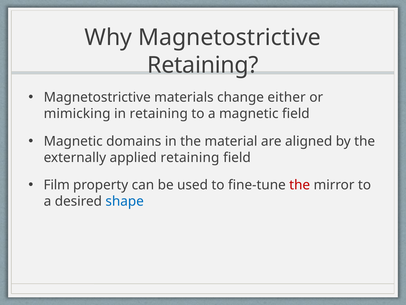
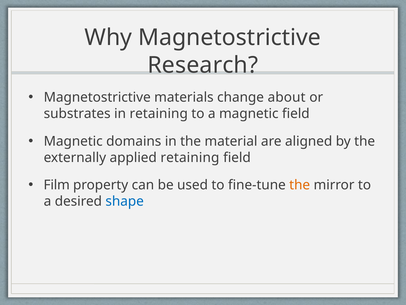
Retaining: Retaining -> Research (203, 65)
either: either -> about (287, 97)
mimicking: mimicking -> substrates (77, 114)
the colour: red -> orange (300, 185)
